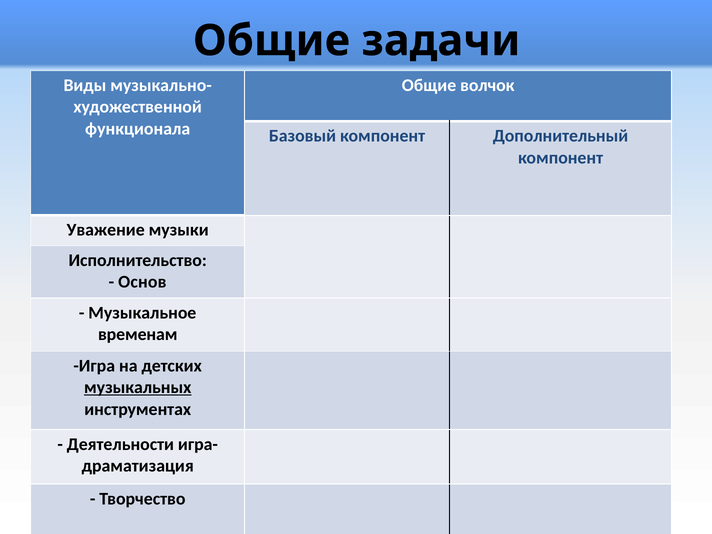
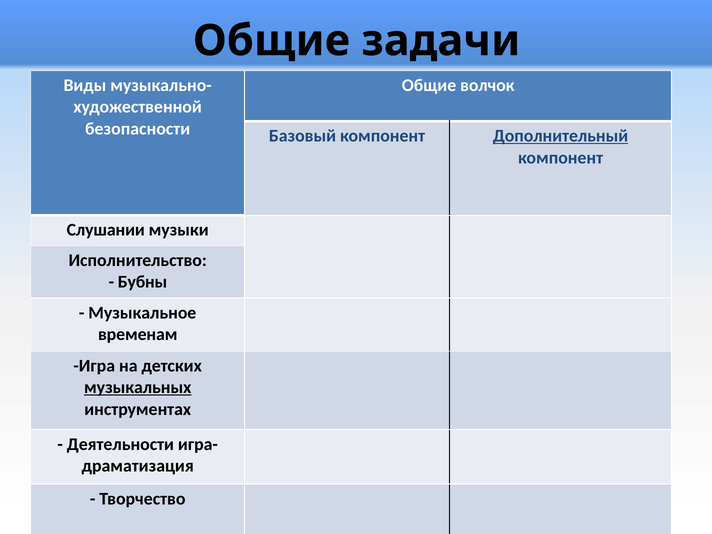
функционала: функционала -> безопасности (138, 129)
Дополнительный underline: none -> present (561, 136)
Уважение: Уважение -> Слушании (106, 230)
Основ: Основ -> Бубны (143, 282)
